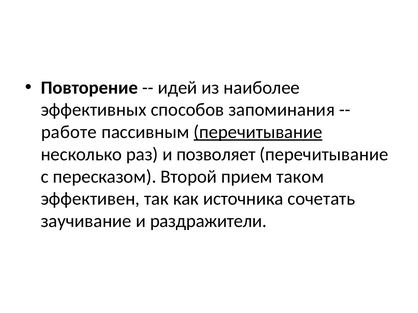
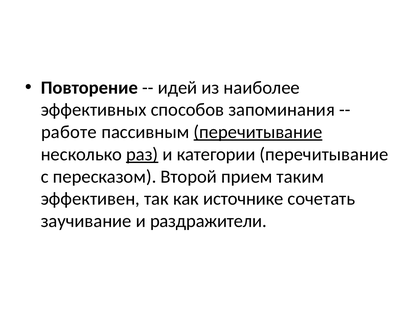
раз underline: none -> present (142, 155)
позволяет: позволяет -> категории (216, 155)
таком: таком -> таким (300, 177)
источника: источника -> источнике (243, 199)
